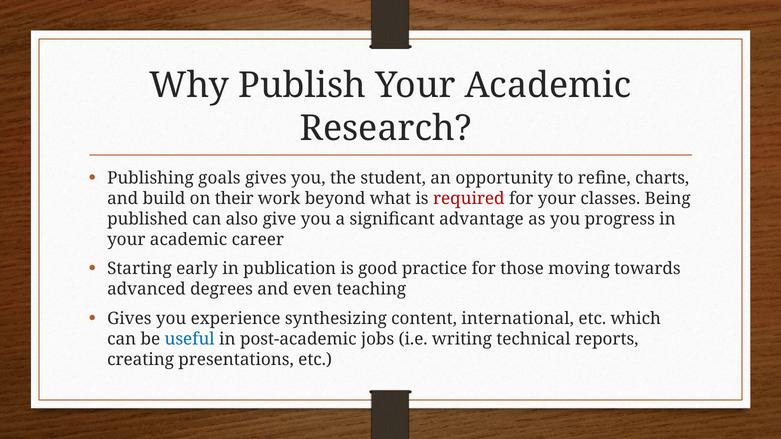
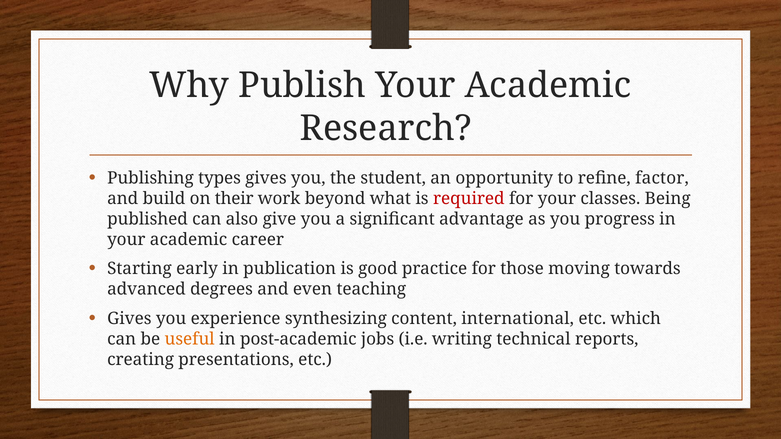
goals: goals -> types (220, 178)
charts: charts -> factor (662, 178)
useful colour: blue -> orange (190, 339)
